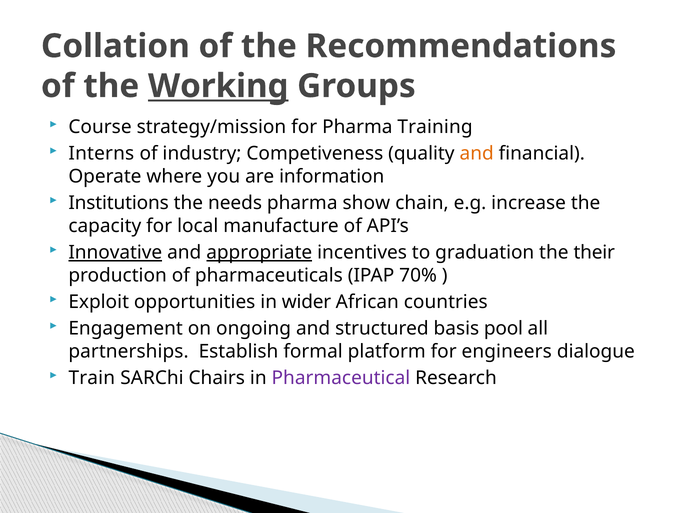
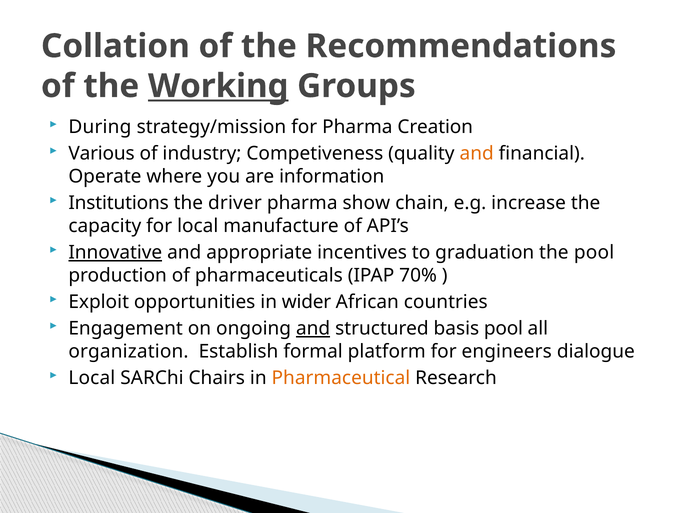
Course: Course -> During (100, 127)
Training: Training -> Creation (435, 127)
Interns: Interns -> Various (102, 154)
needs: needs -> driver (235, 203)
appropriate underline: present -> none (259, 253)
the their: their -> pool (594, 253)
and underline: none -> present (313, 329)
partnerships: partnerships -> organization (128, 352)
Train: Train -> Local (92, 379)
Pharmaceutical colour: purple -> orange (341, 379)
